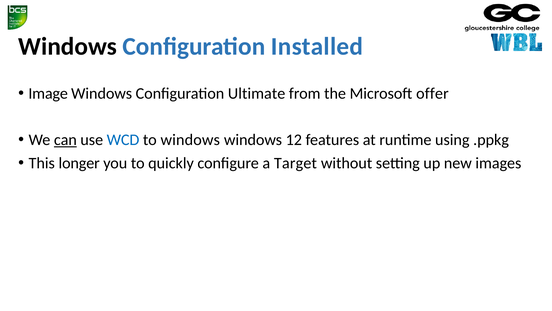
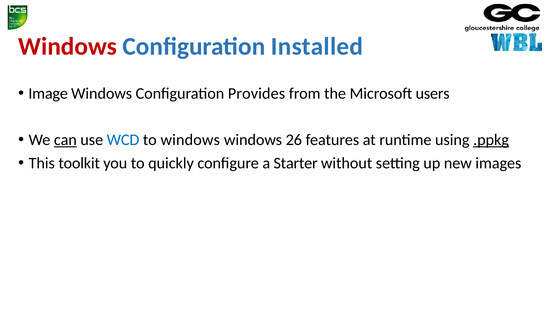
Windows colour: black -> red (68, 46)
Ultimate: Ultimate -> Provides (257, 93)
offer: offer -> users (433, 93)
12: 12 -> 26 (294, 140)
.ppkg underline: none -> present (491, 140)
longer: longer -> toolkit (79, 163)
Target: Target -> Starter (296, 163)
